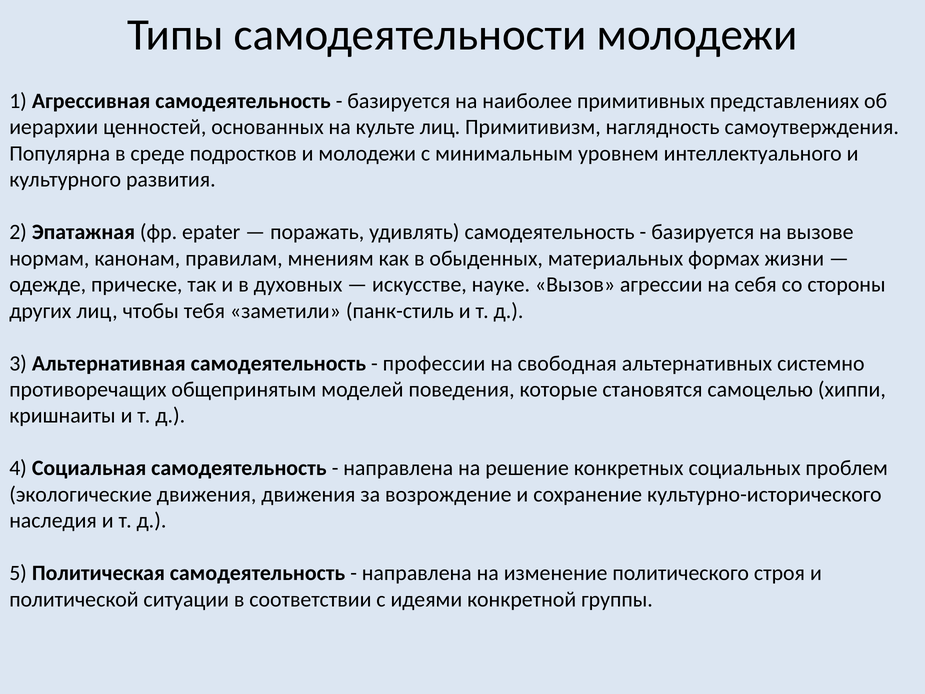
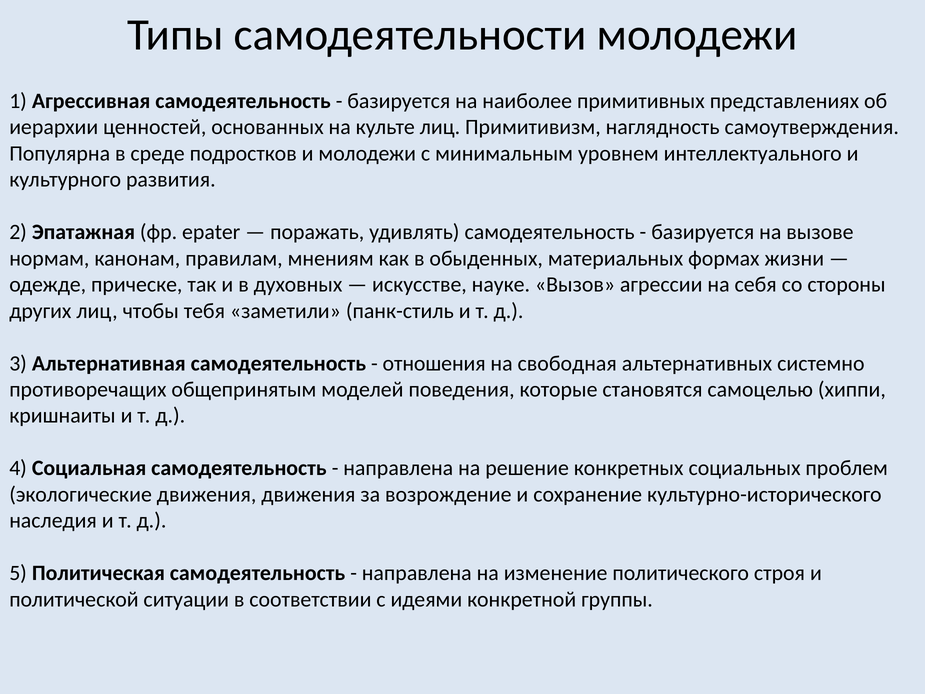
профессии: профессии -> отношения (434, 363)
